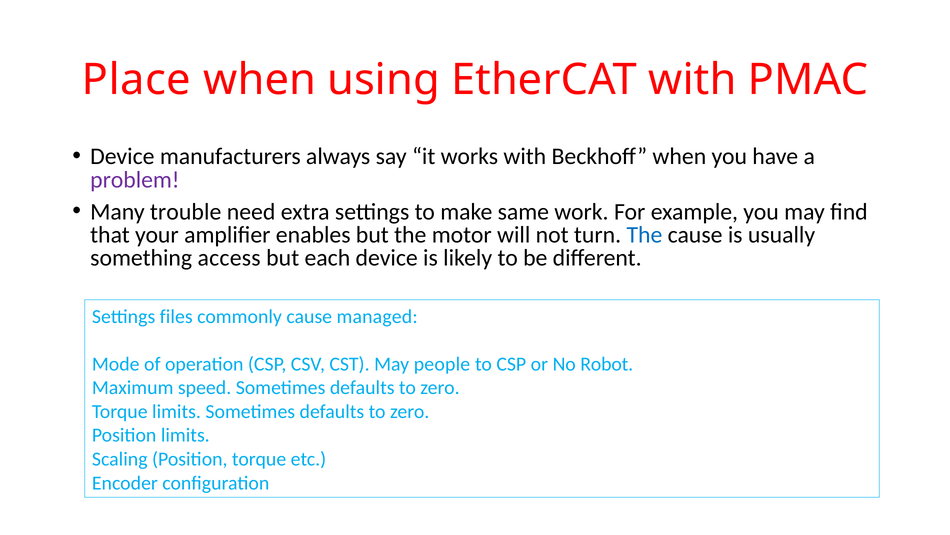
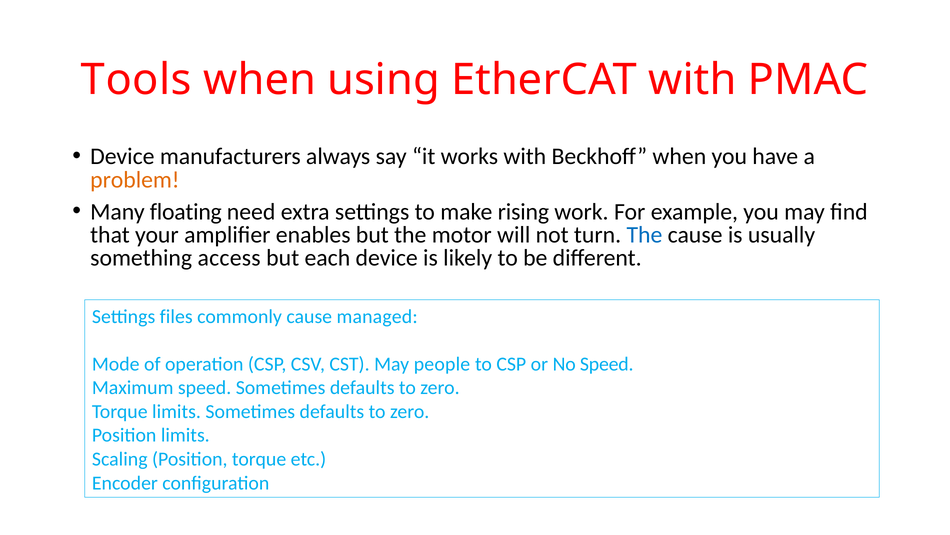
Place: Place -> Tools (136, 80)
problem colour: purple -> orange (135, 180)
trouble: trouble -> floating (186, 211)
same: same -> rising (523, 211)
No Robot: Robot -> Speed (607, 364)
